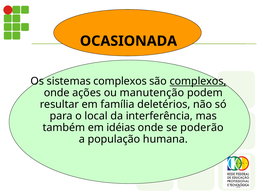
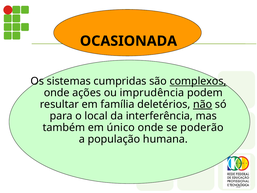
sistemas complexos: complexos -> cumpridas (120, 81)
manutenção: manutenção -> imprudência (152, 93)
não underline: none -> present (203, 104)
idéias: idéias -> único (121, 127)
